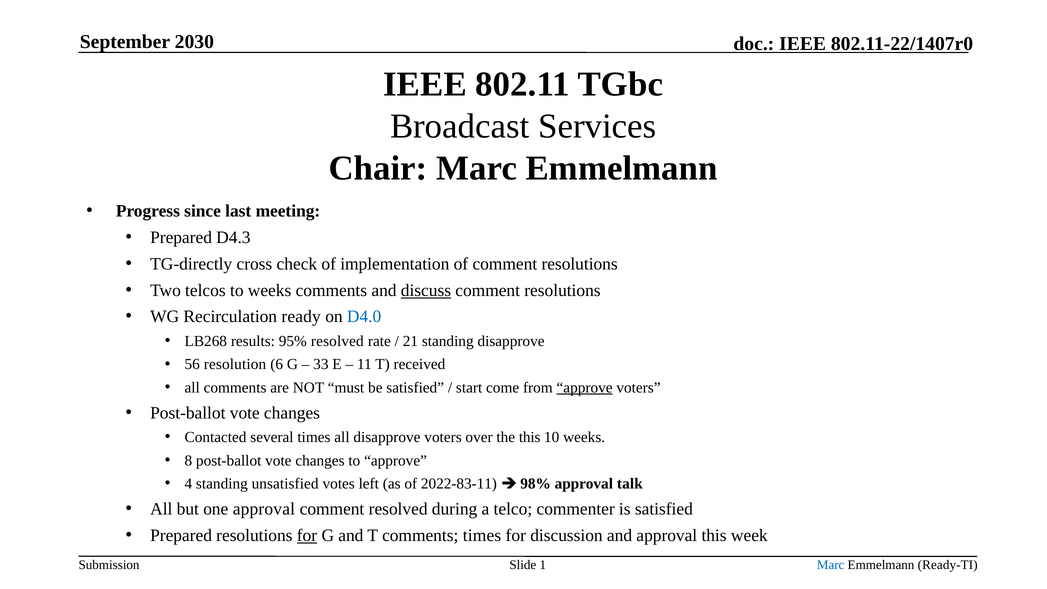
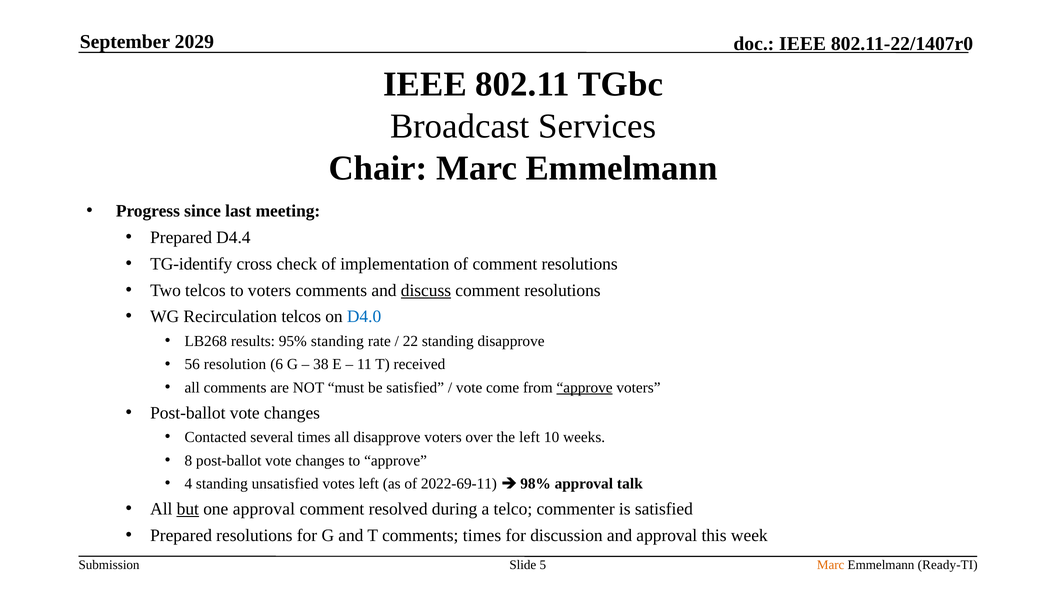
2030: 2030 -> 2029 (194, 42)
D4.3: D4.3 -> D4.4 (233, 238)
TG-directly: TG-directly -> TG-identify (191, 264)
to weeks: weeks -> voters (269, 290)
Recirculation ready: ready -> telcos (301, 317)
95% resolved: resolved -> standing (337, 341)
21: 21 -> 22 (410, 341)
33: 33 -> 38 (321, 364)
start: start -> vote (469, 388)
the this: this -> left (530, 437)
2022-83-11: 2022-83-11 -> 2022-69-11 (459, 484)
but underline: none -> present (188, 509)
for underline: present -> none (307, 535)
1: 1 -> 5 (543, 565)
Marc colour: blue -> orange (831, 565)
